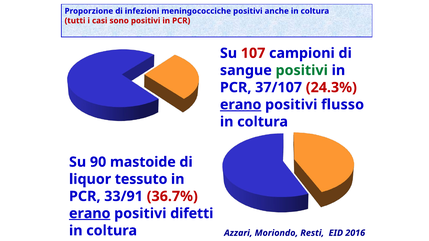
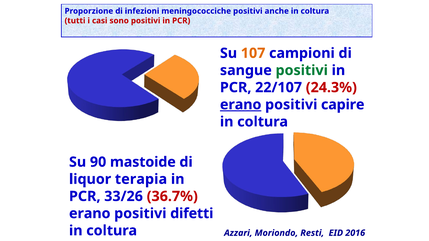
107 colour: red -> orange (253, 53)
37/107: 37/107 -> 22/107 (279, 88)
flusso: flusso -> capire (343, 105)
tessuto: tessuto -> terapia (141, 179)
33/91: 33/91 -> 33/26 (124, 197)
erano underline: present -> none (90, 214)
